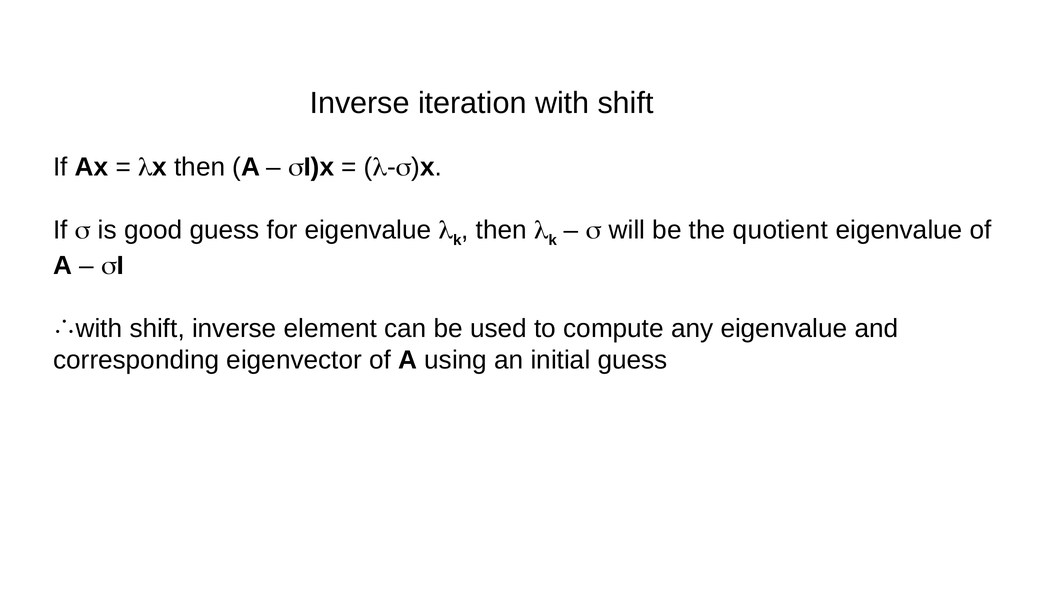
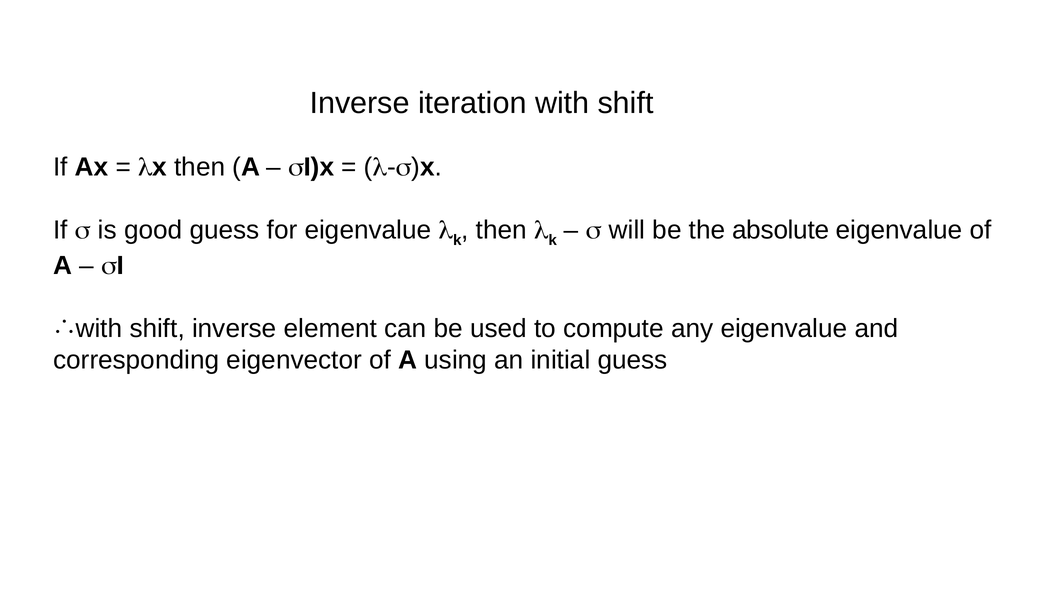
quotient: quotient -> absolute (781, 230)
